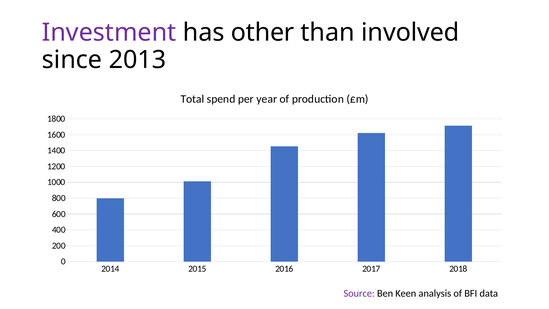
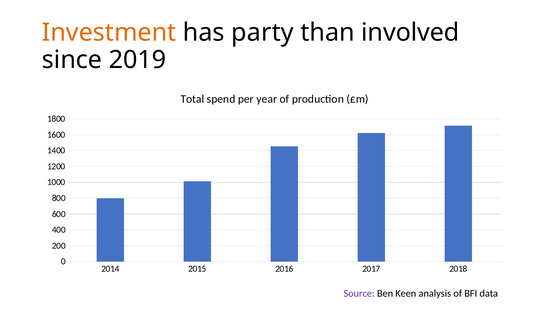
Investment colour: purple -> orange (109, 33)
other: other -> party (262, 33)
2013: 2013 -> 2019 (137, 60)
